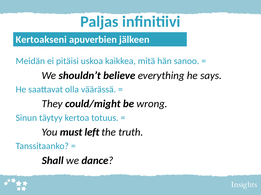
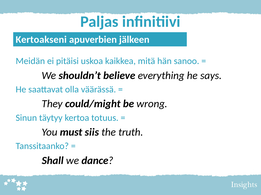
left: left -> siis (92, 133)
